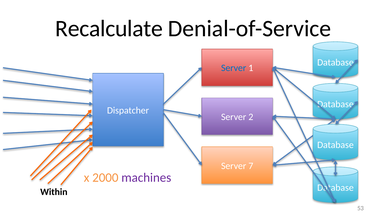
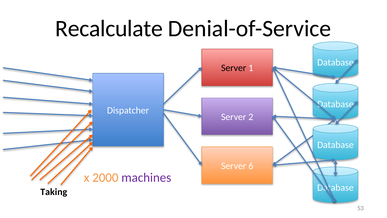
Server colour: blue -> black (234, 68)
7: 7 -> 6 (251, 166)
Within: Within -> Taking (54, 192)
